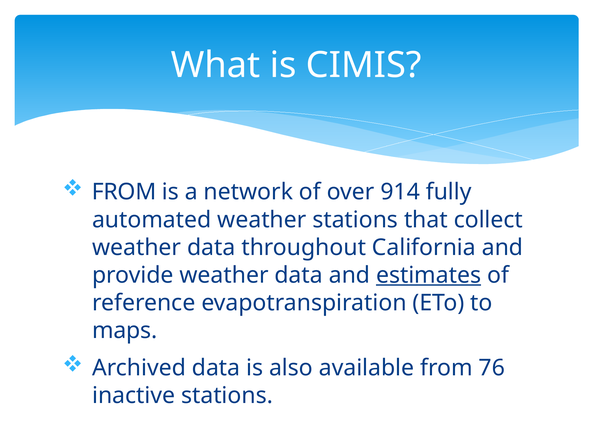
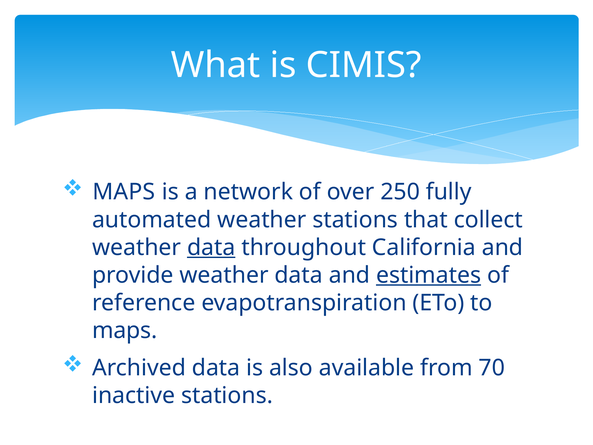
FROM: FROM -> MAPS (124, 192)
914: 914 -> 250 (400, 192)
data underline: none -> present (211, 247)
76: 76 -> 70 (492, 368)
